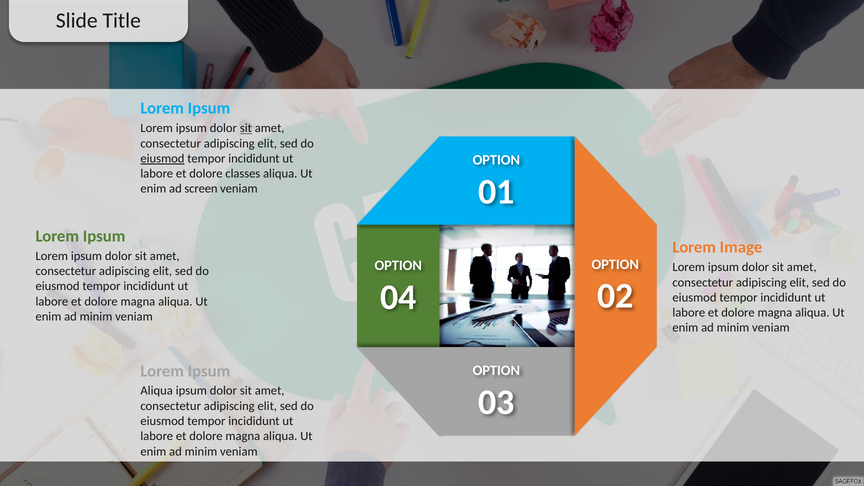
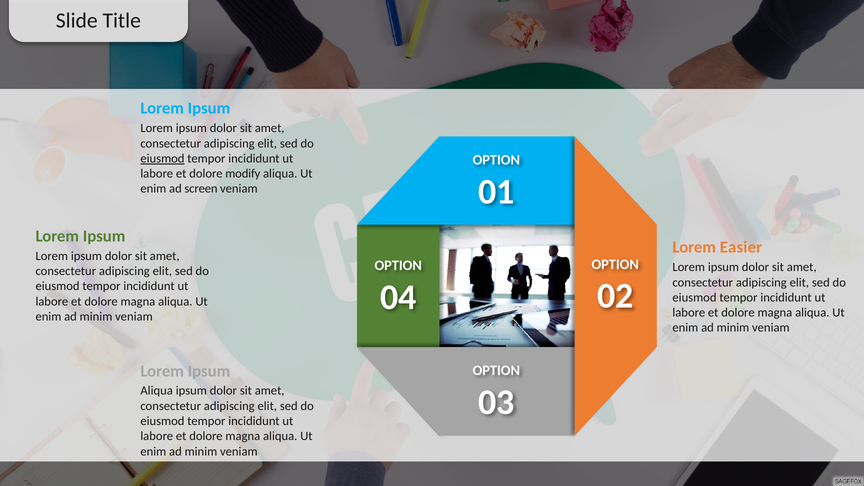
sit underline: present -> none (246, 128)
classes: classes -> modify (243, 174)
Image: Image -> Easier (741, 247)
